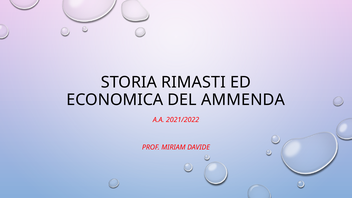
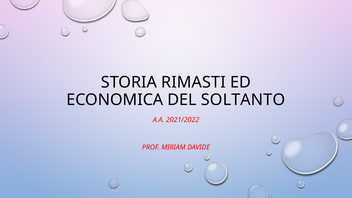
AMMENDA: AMMENDA -> SOLTANTO (243, 100)
